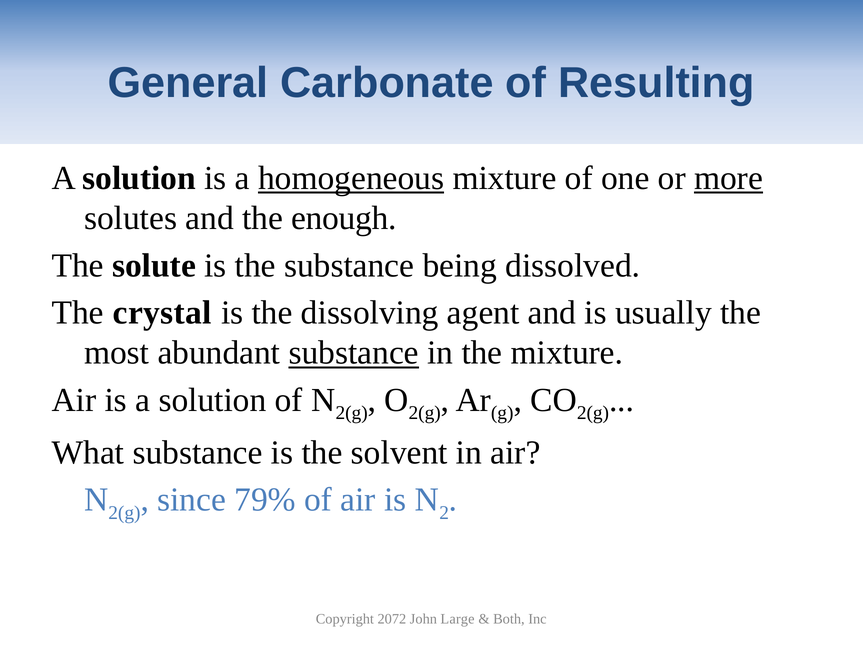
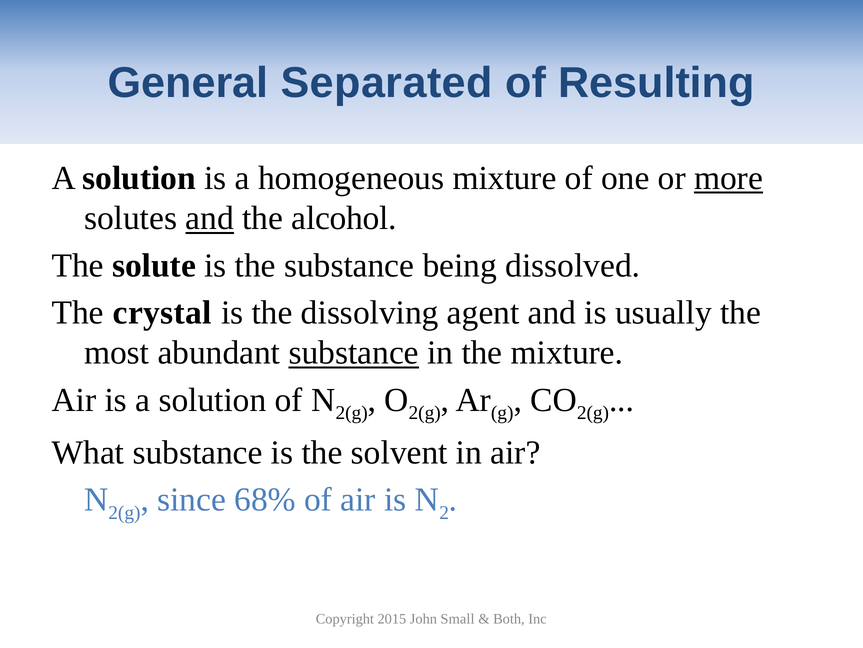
Carbonate: Carbonate -> Separated (387, 83)
homogeneous underline: present -> none (351, 178)
and underline: none -> present (210, 218)
enough: enough -> alcohol (344, 218)
79%: 79% -> 68% (265, 499)
2072: 2072 -> 2015 (392, 618)
Large: Large -> Small (458, 618)
